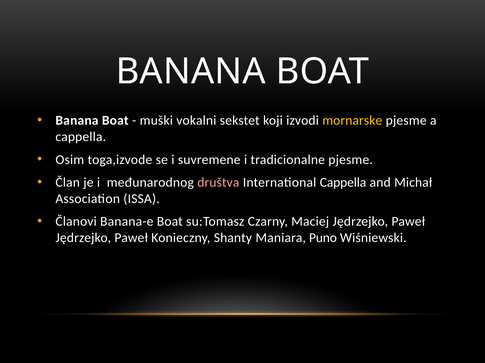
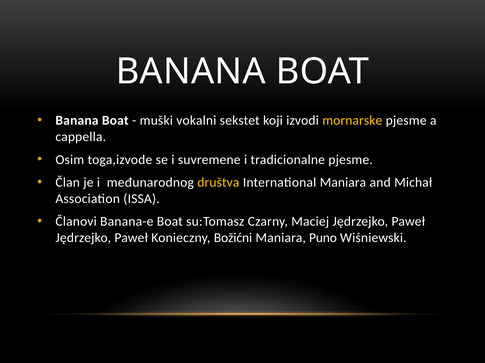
društva colour: pink -> yellow (218, 183)
International Cappella: Cappella -> Maniara (343, 183)
Shanty: Shanty -> Božićni (233, 238)
